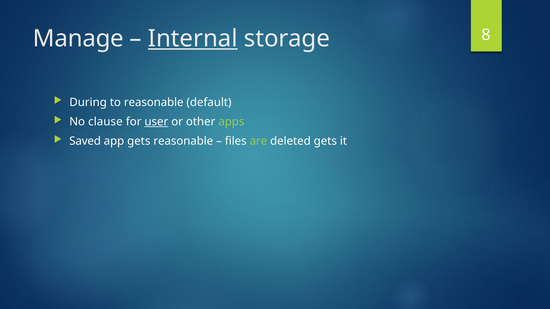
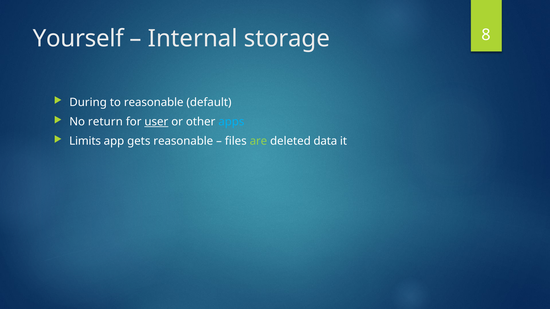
Manage: Manage -> Yourself (78, 39)
Internal underline: present -> none (193, 39)
clause: clause -> return (105, 122)
apps colour: light green -> light blue (231, 122)
Saved: Saved -> Limits (85, 141)
deleted gets: gets -> data (325, 141)
